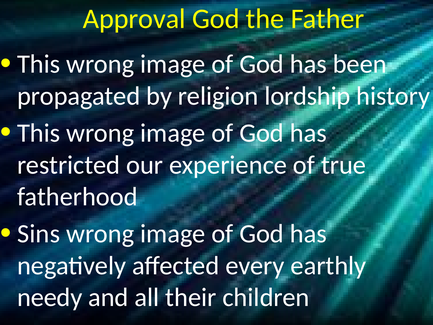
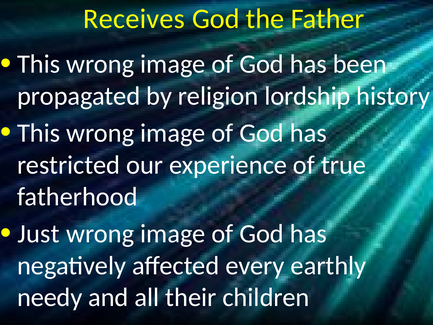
Approval: Approval -> Receives (134, 19)
Sins: Sins -> Just (38, 234)
